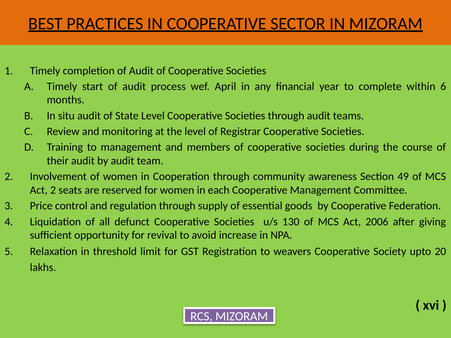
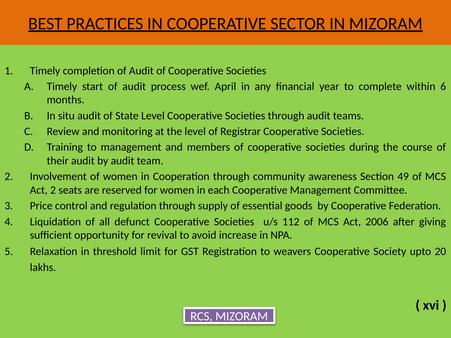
130: 130 -> 112 (291, 222)
